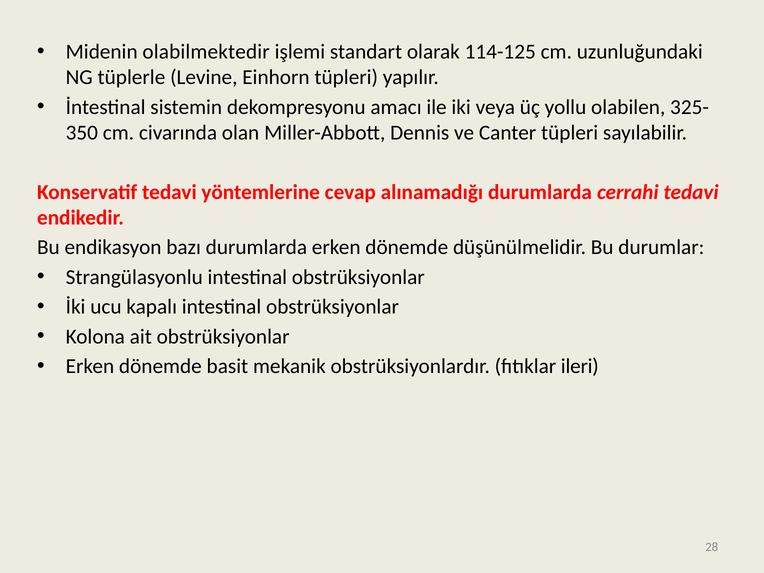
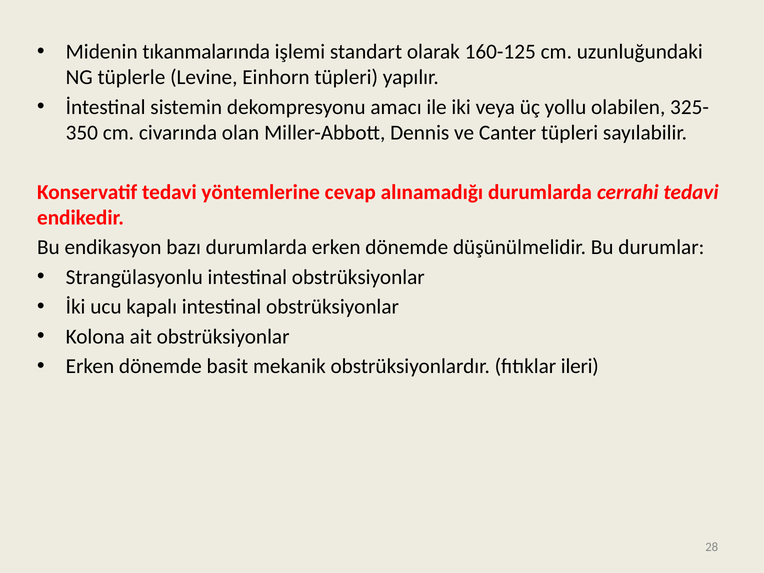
olabilmektedir: olabilmektedir -> tıkanmalarında (206, 52)
114-125: 114-125 -> 160-125 (500, 52)
